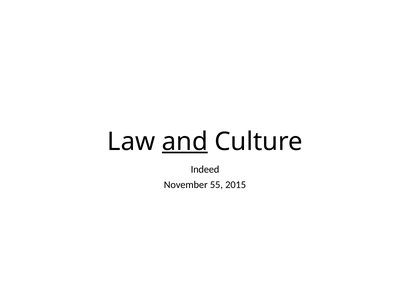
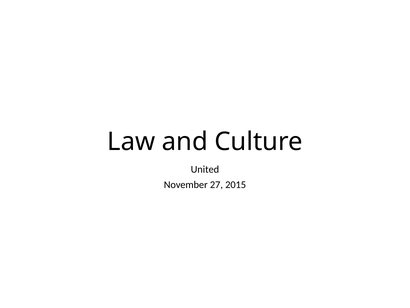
and underline: present -> none (185, 141)
Indeed: Indeed -> United (205, 169)
55: 55 -> 27 (216, 184)
